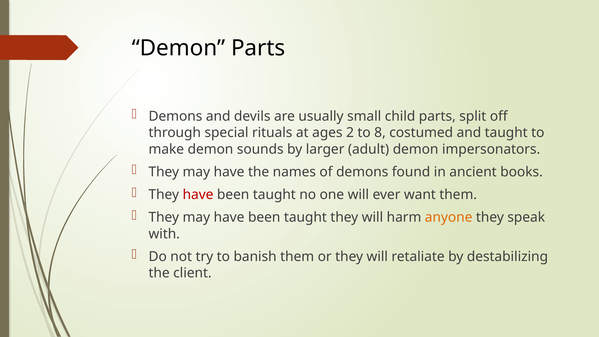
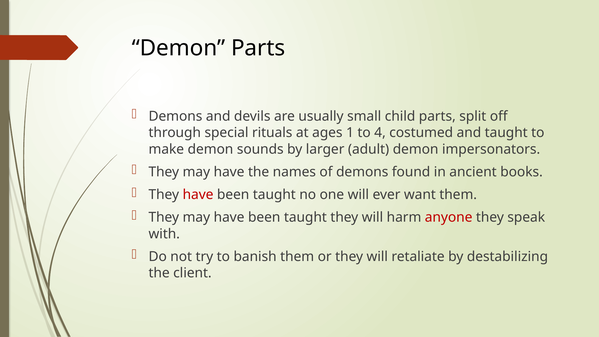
2: 2 -> 1 (350, 133)
8: 8 -> 4 (380, 133)
anyone colour: orange -> red (449, 217)
